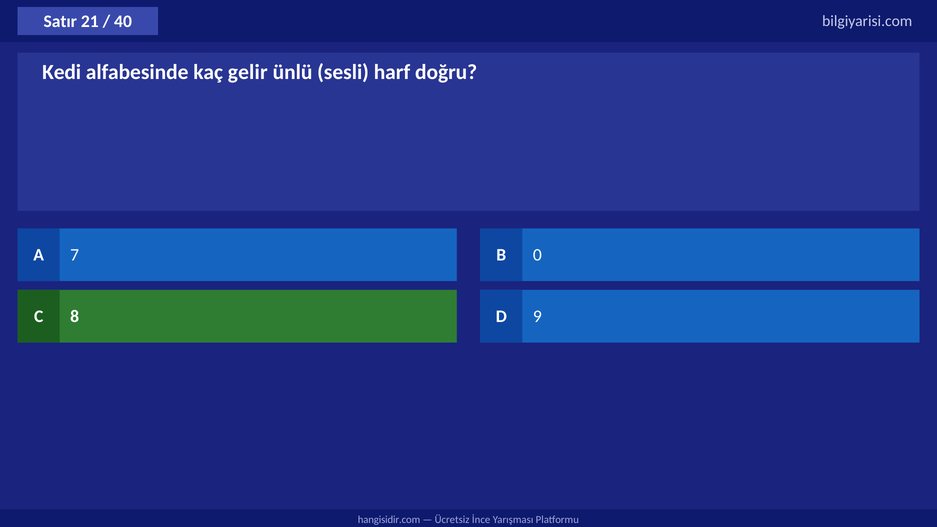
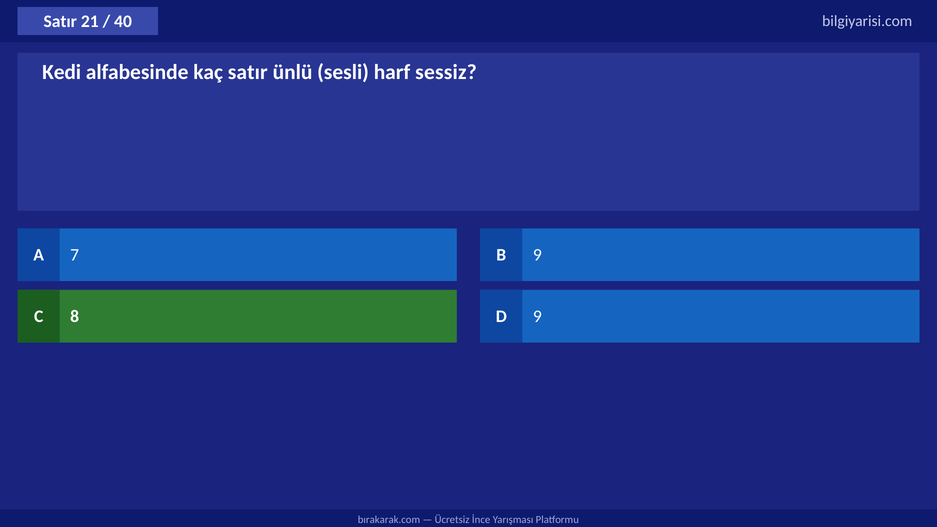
kaç gelir: gelir -> satır (248, 72)
doğru: doğru -> sessiz (446, 72)
B 0: 0 -> 9 (537, 255)
hangisidir.com: hangisidir.com -> bırakarak.com (389, 520)
